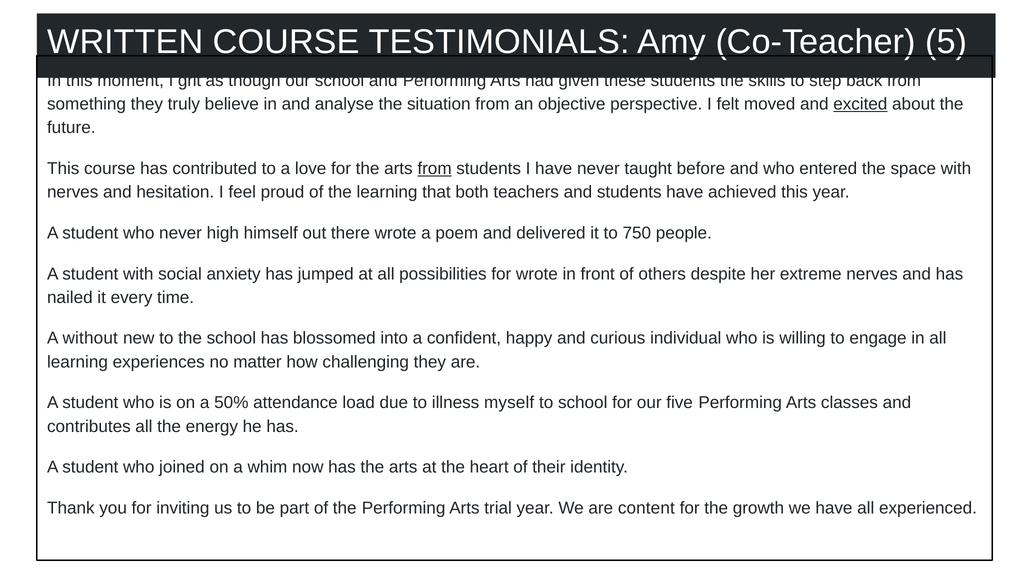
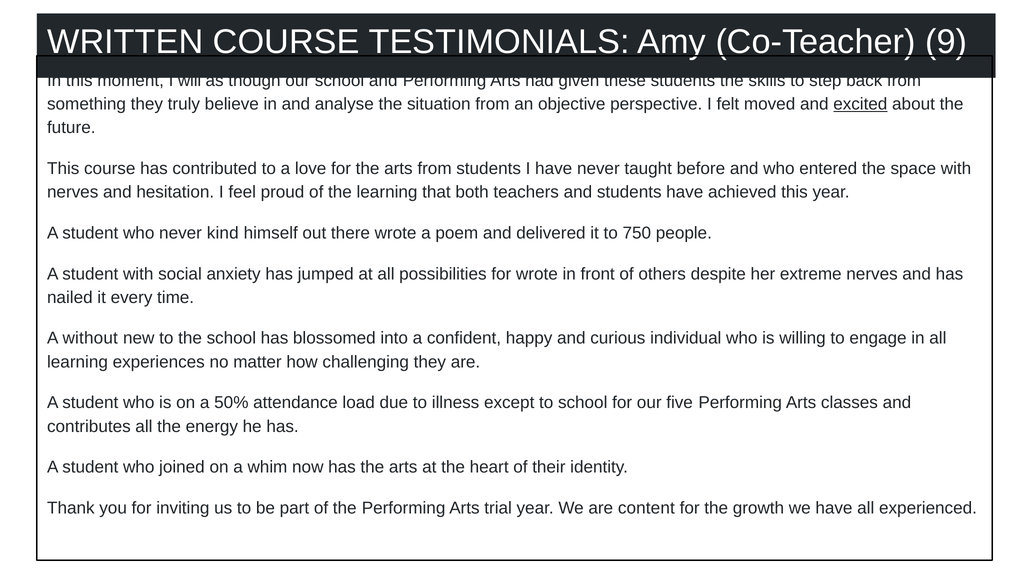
5: 5 -> 9 (946, 42)
grit: grit -> will (190, 81)
from underline: present -> none (435, 169)
high: high -> kind (223, 233)
myself: myself -> except (509, 403)
